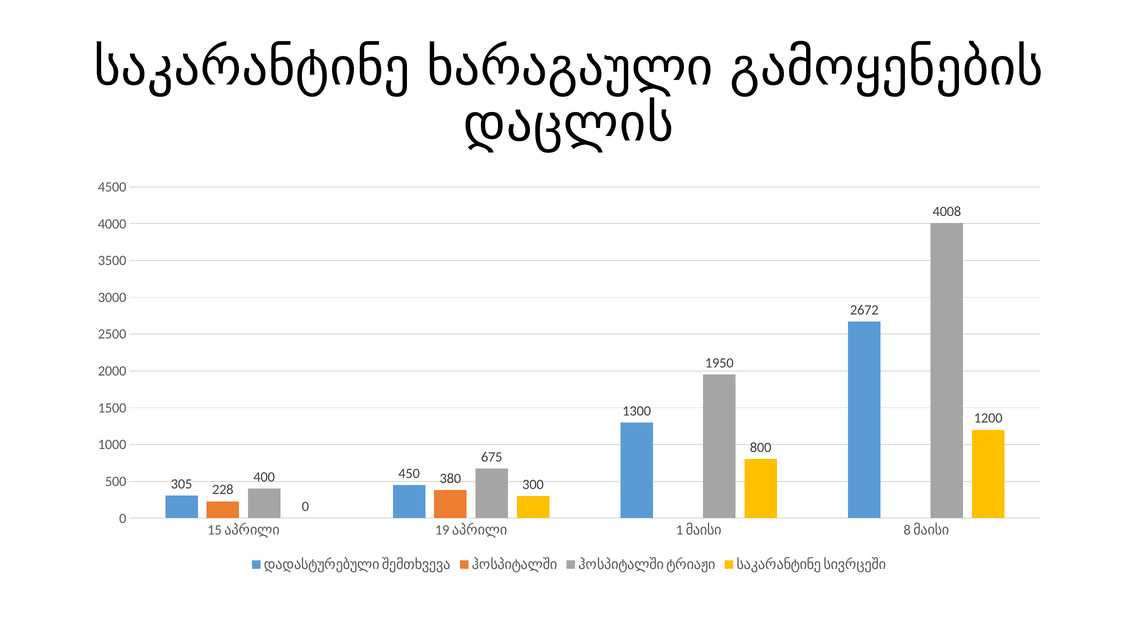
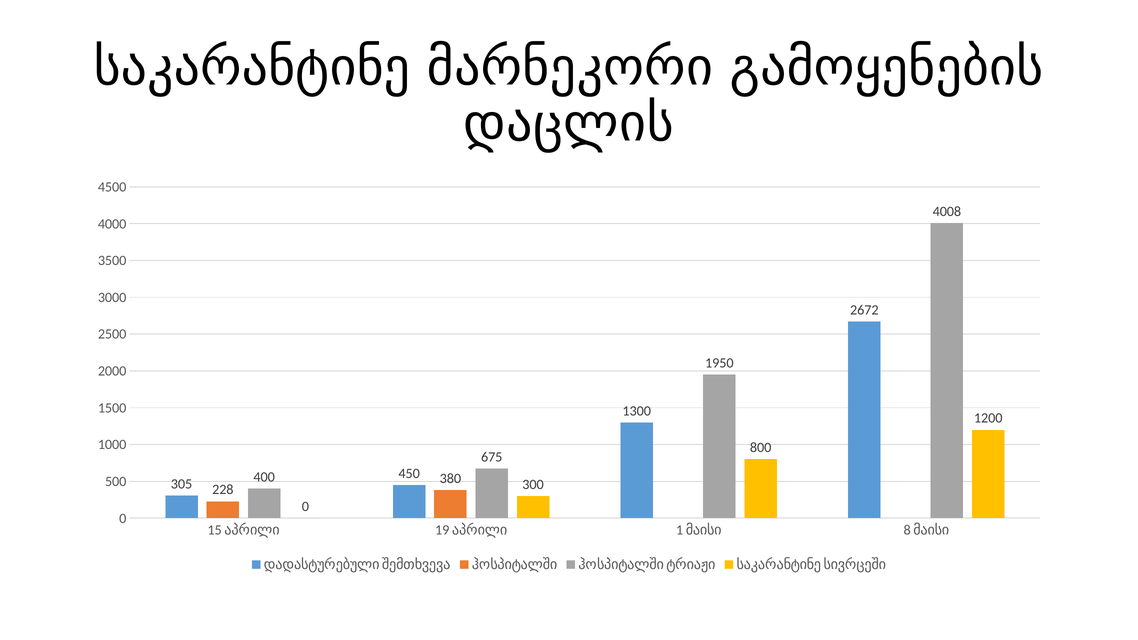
ხარაგაული: ხარაგაული -> მარნეკორი (570, 67)
